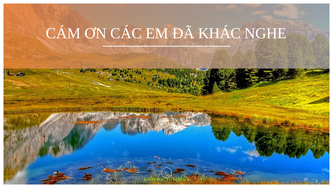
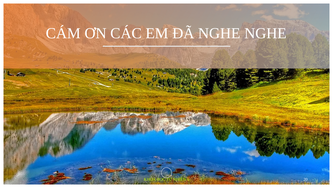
ĐÃ KHÁC: KHÁC -> NGHE (219, 33)
